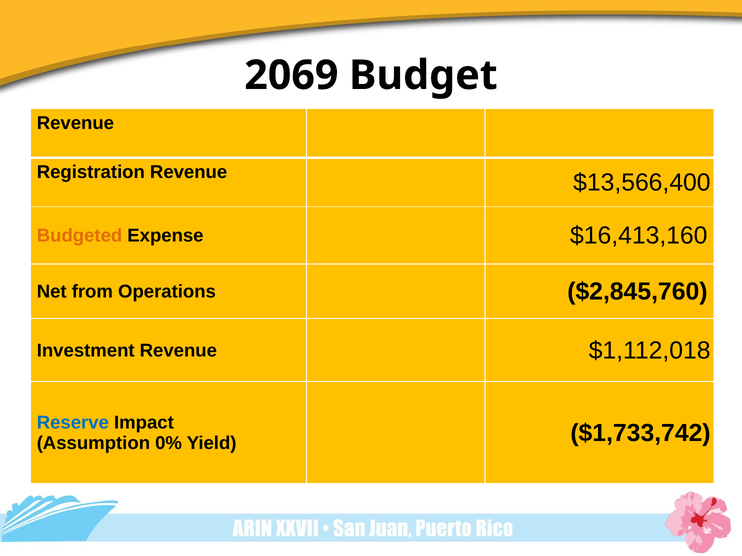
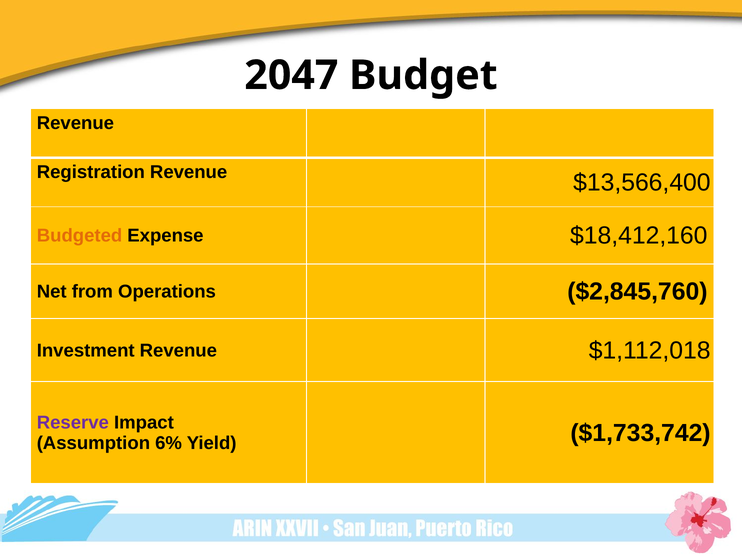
2069: 2069 -> 2047 (291, 75)
$16,413,160: $16,413,160 -> $18,412,160 (639, 236)
Reserve colour: blue -> purple (73, 423)
0%: 0% -> 6% (169, 444)
